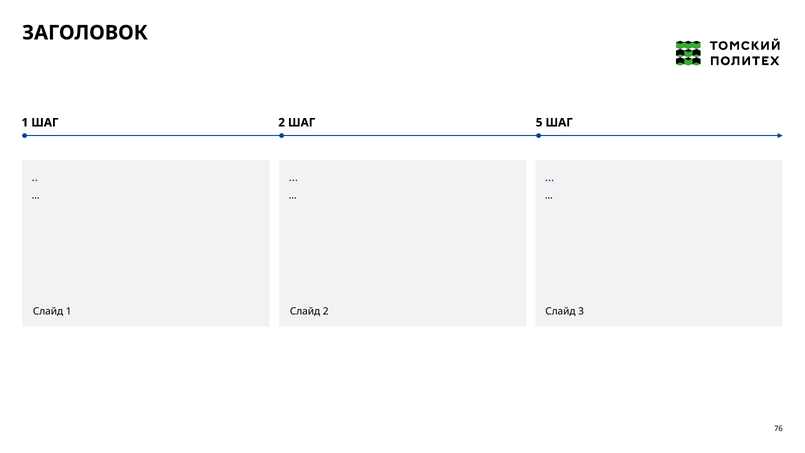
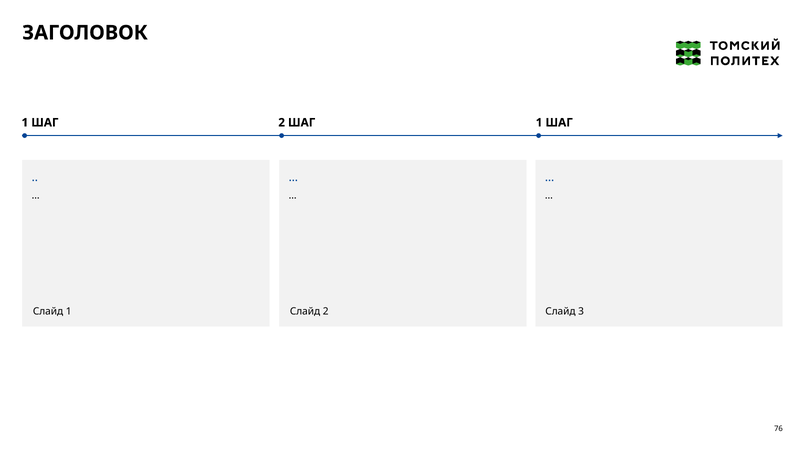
ШАГ 5: 5 -> 1 (539, 123)
